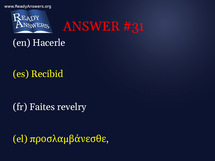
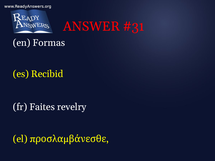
Hacerle: Hacerle -> Formas (49, 43)
